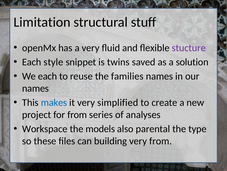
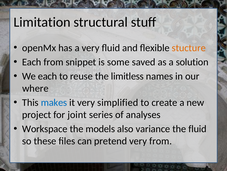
stucture colour: purple -> orange (189, 48)
Each style: style -> from (53, 62)
twins: twins -> some (118, 62)
families: families -> limitless (127, 76)
names: names -> where (35, 88)
for from: from -> joint (77, 114)
parental: parental -> variance (153, 128)
the type: type -> fluid (197, 128)
building: building -> pretend (111, 140)
